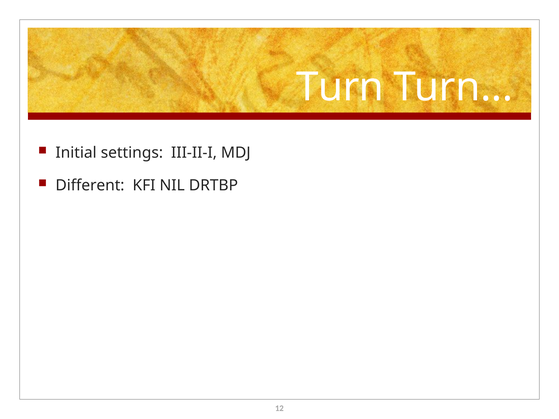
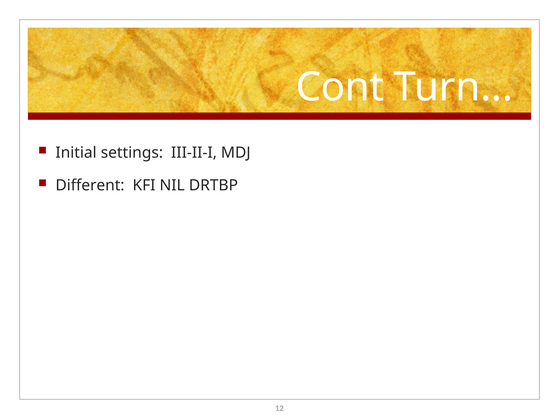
Turn: Turn -> Cont (340, 87)
